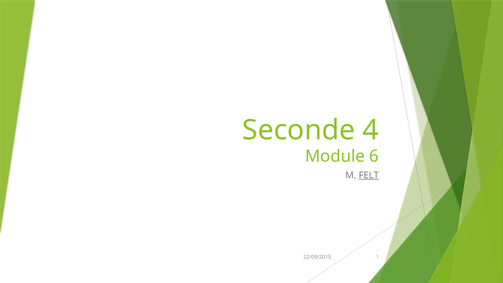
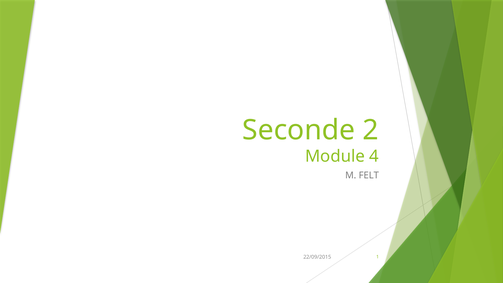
4: 4 -> 2 (371, 130)
6: 6 -> 4 (374, 156)
FELT underline: present -> none (369, 175)
